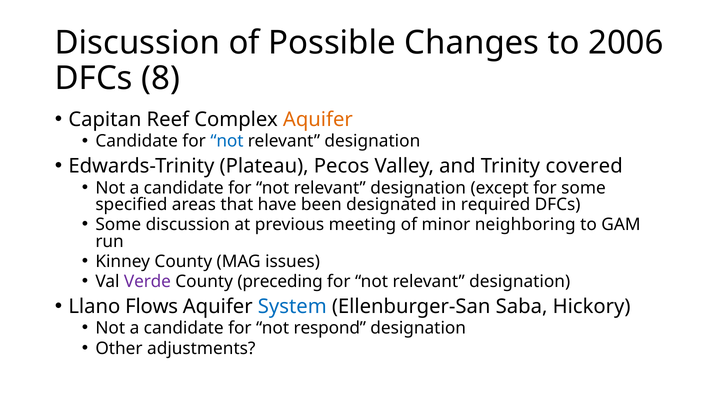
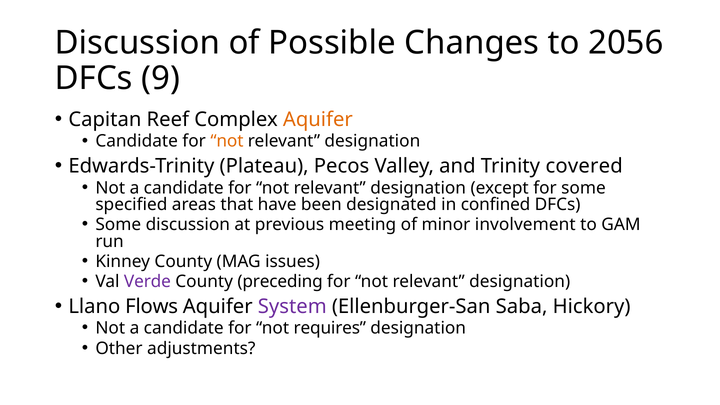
2006: 2006 -> 2056 (626, 43)
8: 8 -> 9 (161, 78)
not colour: blue -> orange (227, 141)
required: required -> confined (496, 205)
neighboring: neighboring -> involvement (525, 225)
System colour: blue -> purple (292, 307)
respond: respond -> requires (330, 328)
